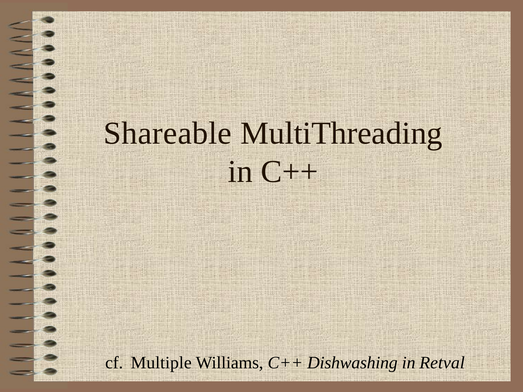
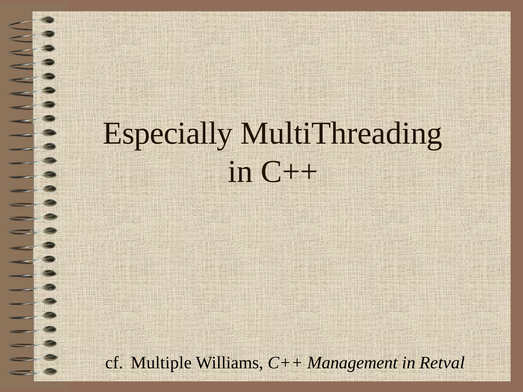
Shareable: Shareable -> Especially (168, 133)
Dishwashing: Dishwashing -> Management (352, 363)
